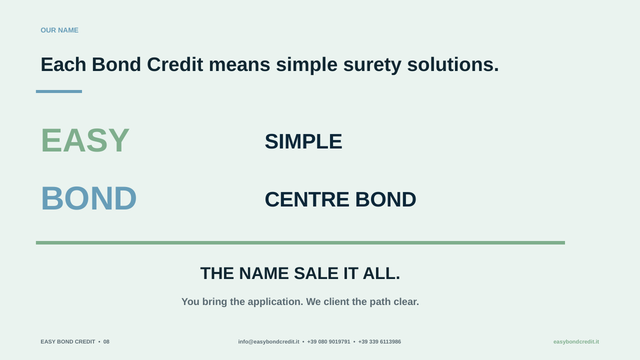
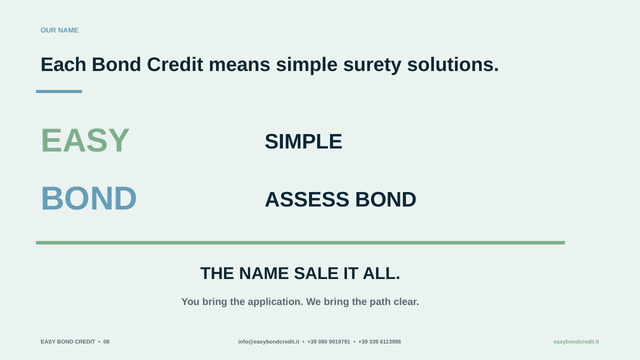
CENTRE: CENTRE -> ASSESS (307, 200)
We client: client -> bring (336, 302)
